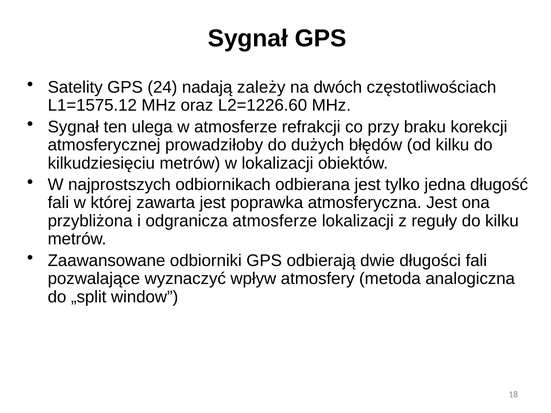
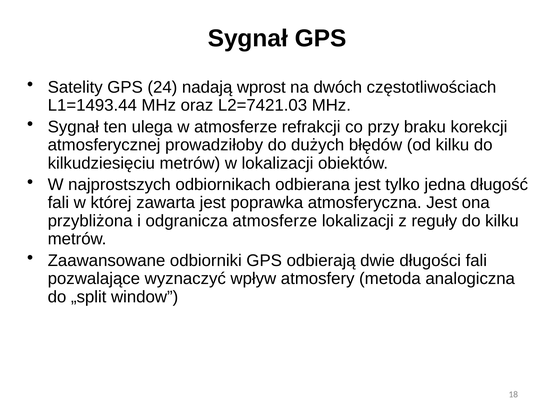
zależy: zależy -> wprost (261, 87)
L1=1575.12: L1=1575.12 -> L1=1493.44 (92, 105)
L2=1226.60: L2=1226.60 -> L2=7421.03 (263, 105)
